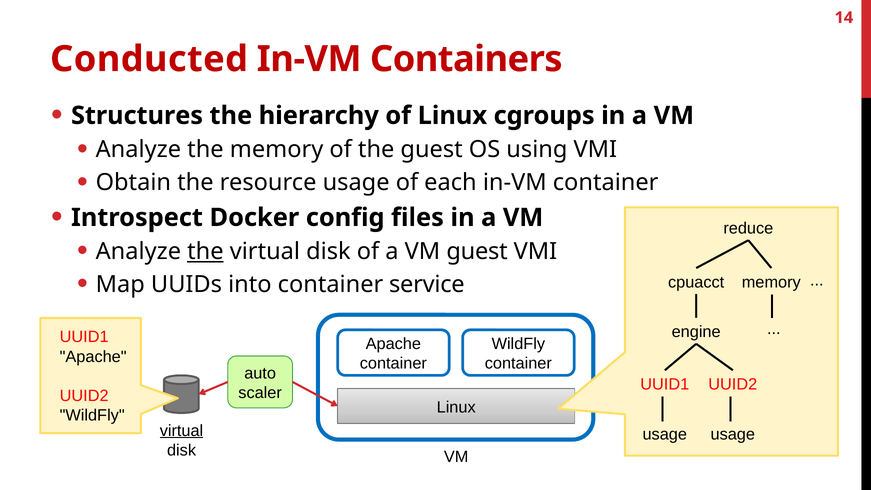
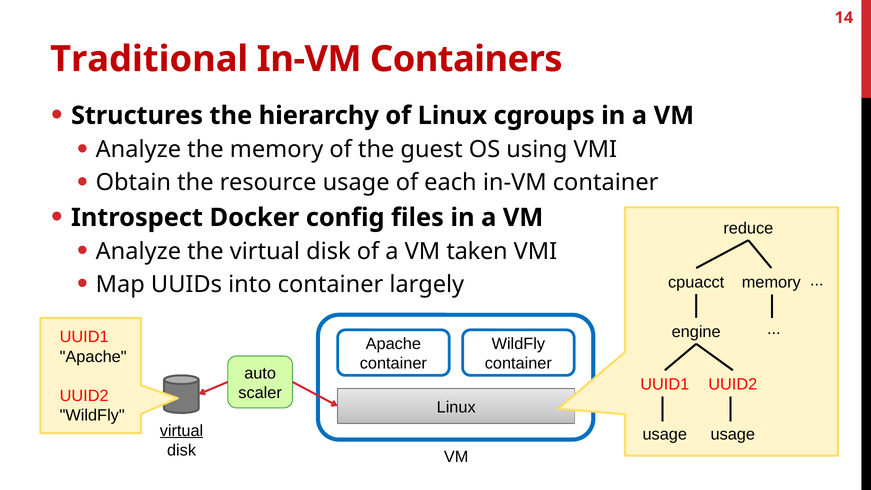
Conducted: Conducted -> Traditional (149, 59)
the underline: present -> none (205, 251)
VM guest: guest -> taken (477, 251)
service: service -> largely (427, 284)
